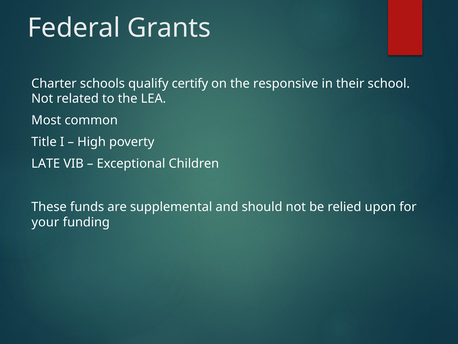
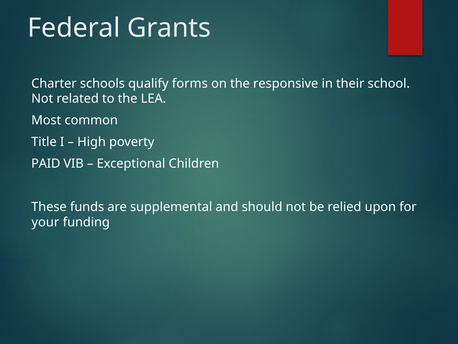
certify: certify -> forms (190, 83)
LATE: LATE -> PAID (46, 164)
